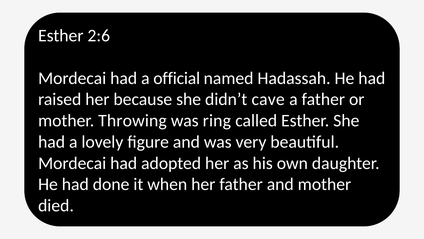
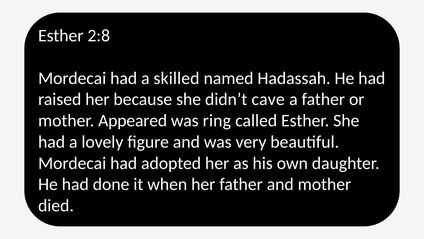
2:6: 2:6 -> 2:8 (99, 36)
official: official -> skilled (177, 78)
Throwing: Throwing -> Appeared (133, 120)
